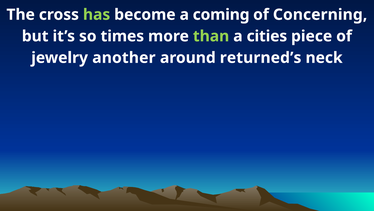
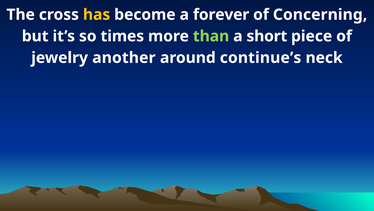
has colour: light green -> yellow (97, 15)
coming: coming -> forever (221, 15)
cities: cities -> short (267, 36)
returned’s: returned’s -> continue’s (261, 58)
